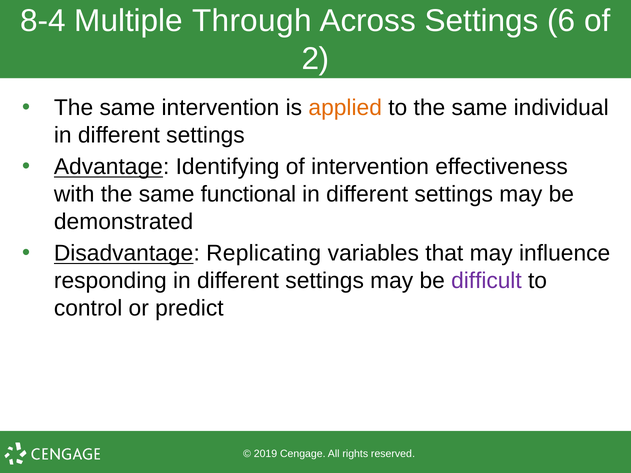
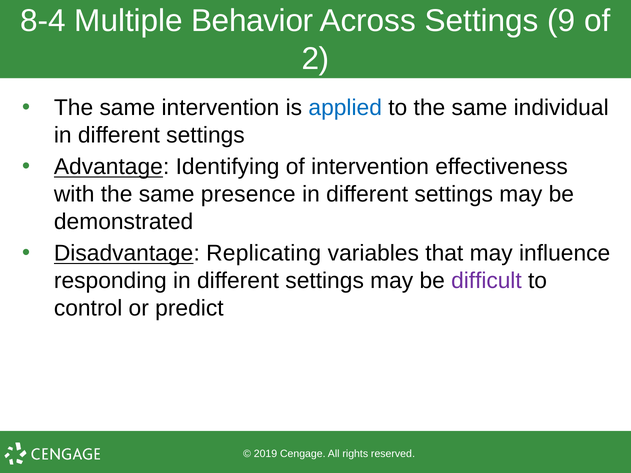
Through: Through -> Behavior (252, 21)
6: 6 -> 9 (561, 21)
applied colour: orange -> blue (345, 108)
functional: functional -> presence (248, 194)
